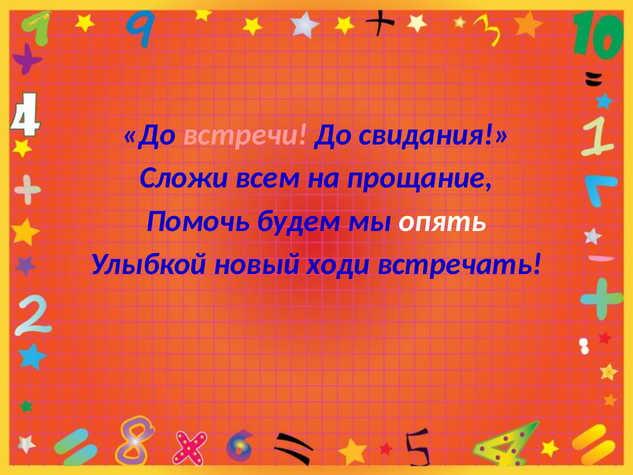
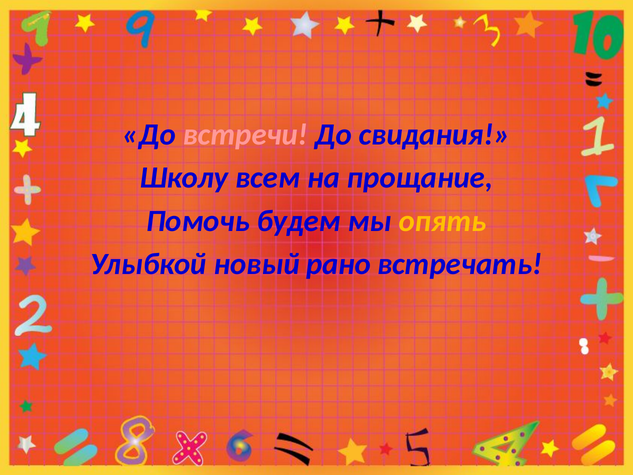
Сложи: Сложи -> Школу (184, 178)
опять colour: white -> yellow (443, 221)
ходи: ходи -> рано (339, 264)
